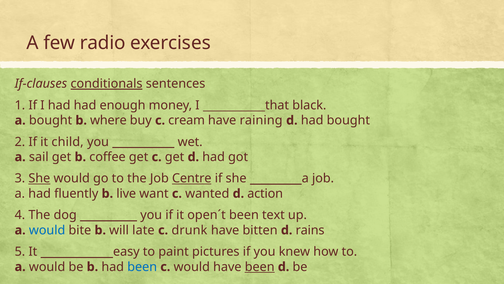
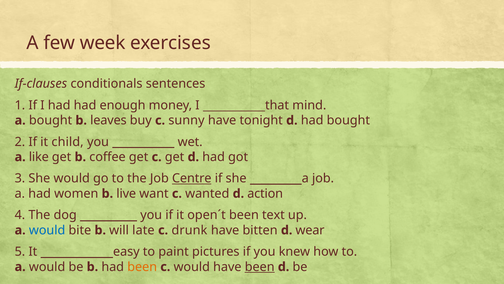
radio: radio -> week (103, 43)
conditionals underline: present -> none (107, 84)
black: black -> mind (309, 105)
bought b where: where -> leaves (108, 120)
cream: cream -> sunny (186, 120)
raining: raining -> tonight (261, 120)
sail: sail -> like (39, 157)
She underline: present -> none (39, 178)
fluently: fluently -> women (76, 193)
d rains: rains -> wear (310, 230)
been colour: blue -> orange (142, 266)
